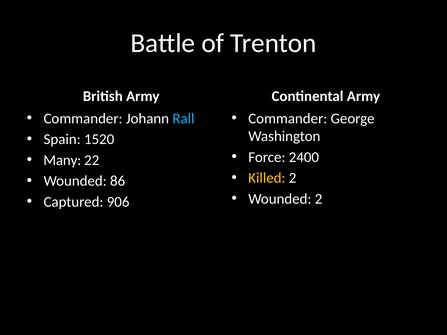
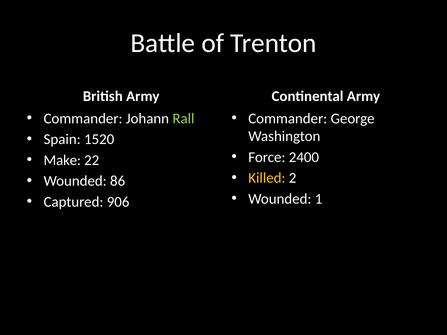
Rall colour: light blue -> light green (183, 119)
Many: Many -> Make (62, 160)
Wounded 2: 2 -> 1 (319, 199)
